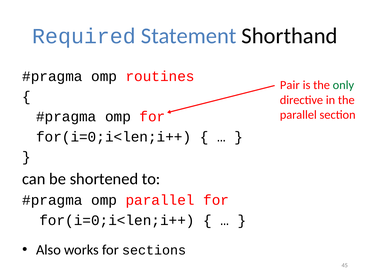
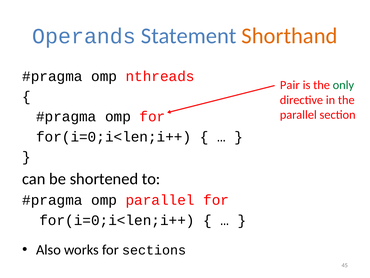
Required: Required -> Operands (84, 36)
Shorthand colour: black -> orange (289, 36)
routines: routines -> nthreads (160, 76)
